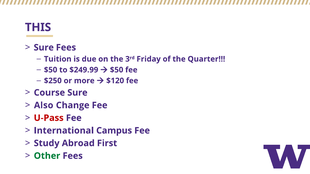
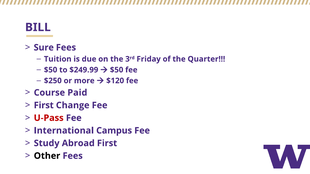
THIS: THIS -> BILL (38, 27)
Course Sure: Sure -> Paid (77, 93)
Also: Also -> First (44, 105)
Other colour: green -> black (47, 156)
